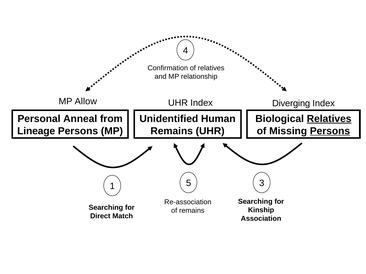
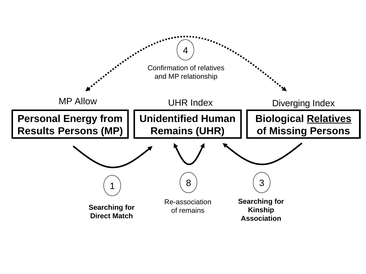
Anneal: Anneal -> Energy (80, 119)
Lineage: Lineage -> Results (36, 131)
Persons underline: present -> none (330, 131)
5: 5 -> 8 (189, 183)
